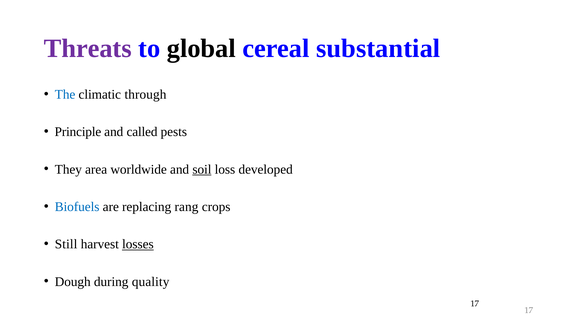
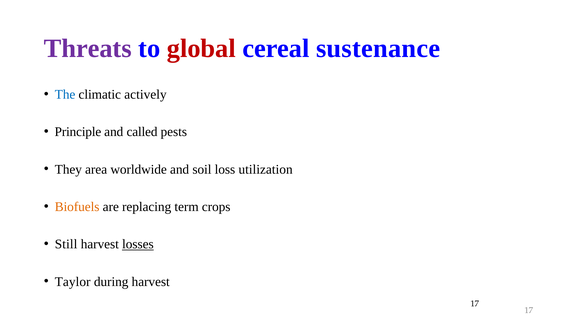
global colour: black -> red (201, 48)
substantial: substantial -> sustenance (378, 48)
through: through -> actively (145, 94)
soil underline: present -> none (202, 169)
developed: developed -> utilization (266, 169)
Biofuels colour: blue -> orange (77, 207)
rang: rang -> term (187, 207)
Dough: Dough -> Taylor (73, 281)
during quality: quality -> harvest (151, 281)
